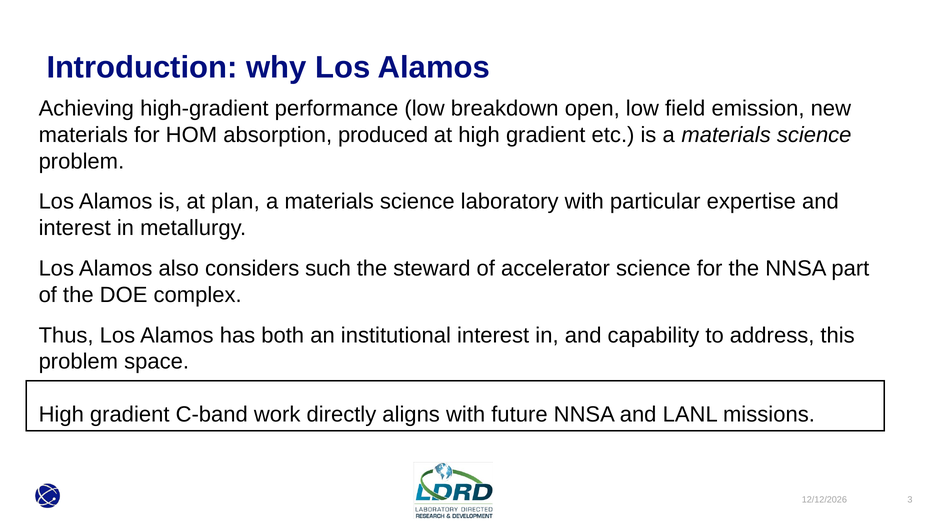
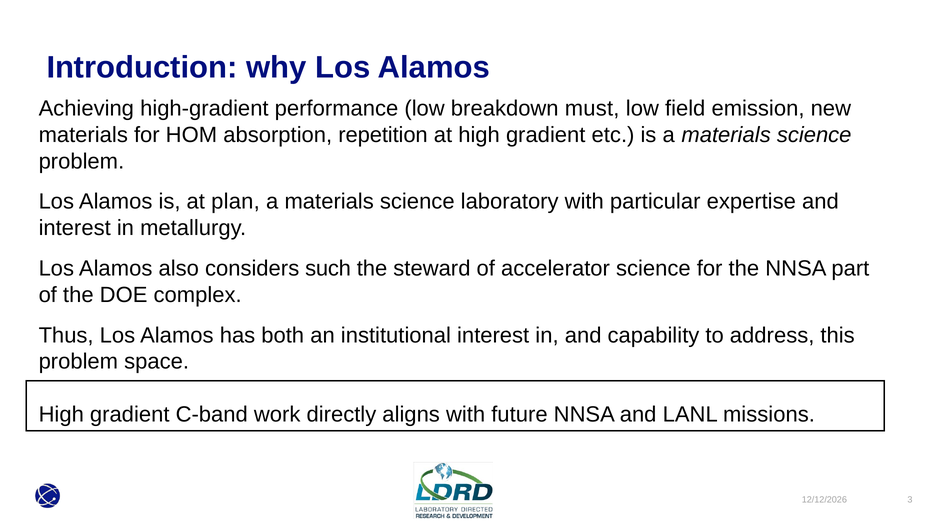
open: open -> must (592, 108)
produced: produced -> repetition (383, 135)
